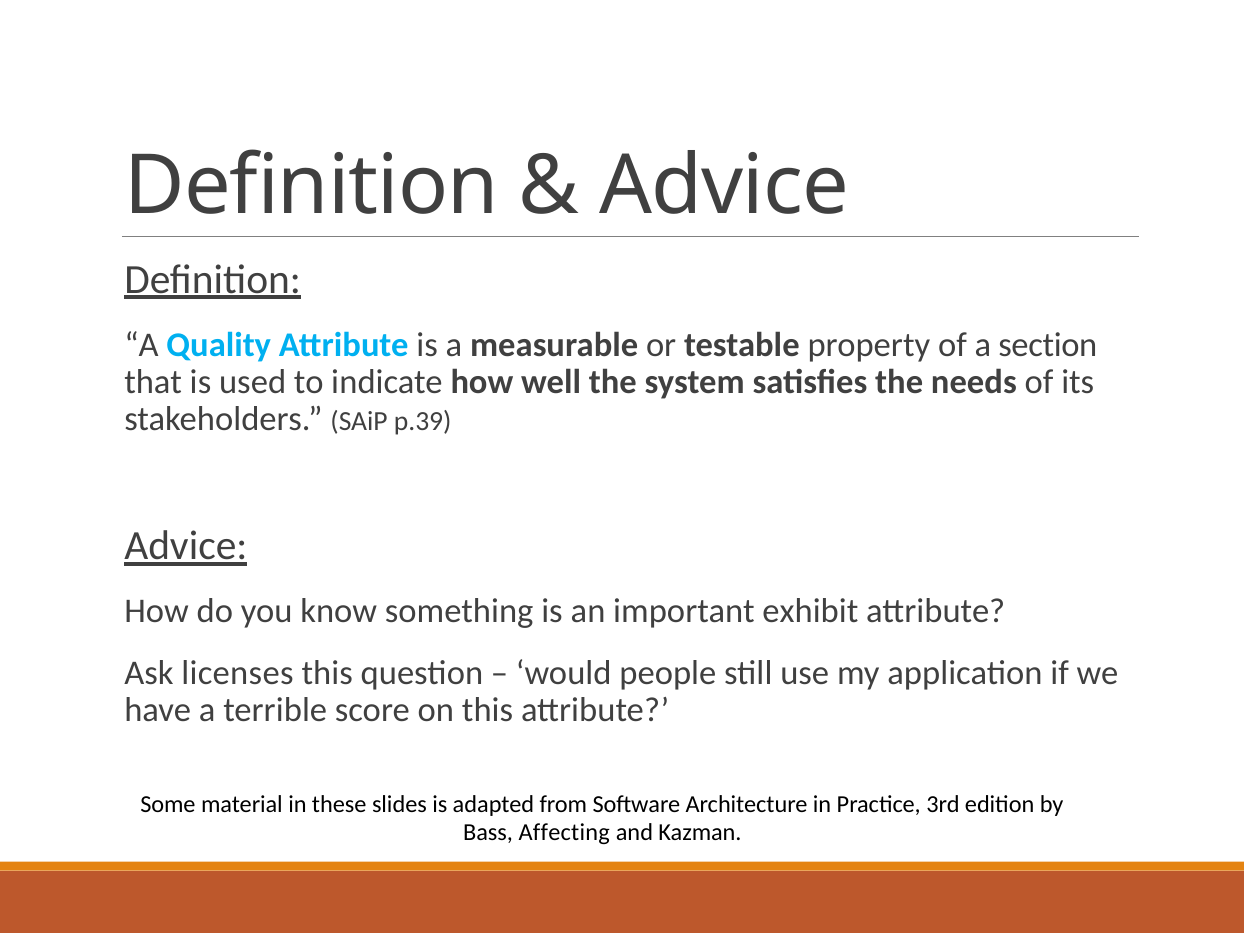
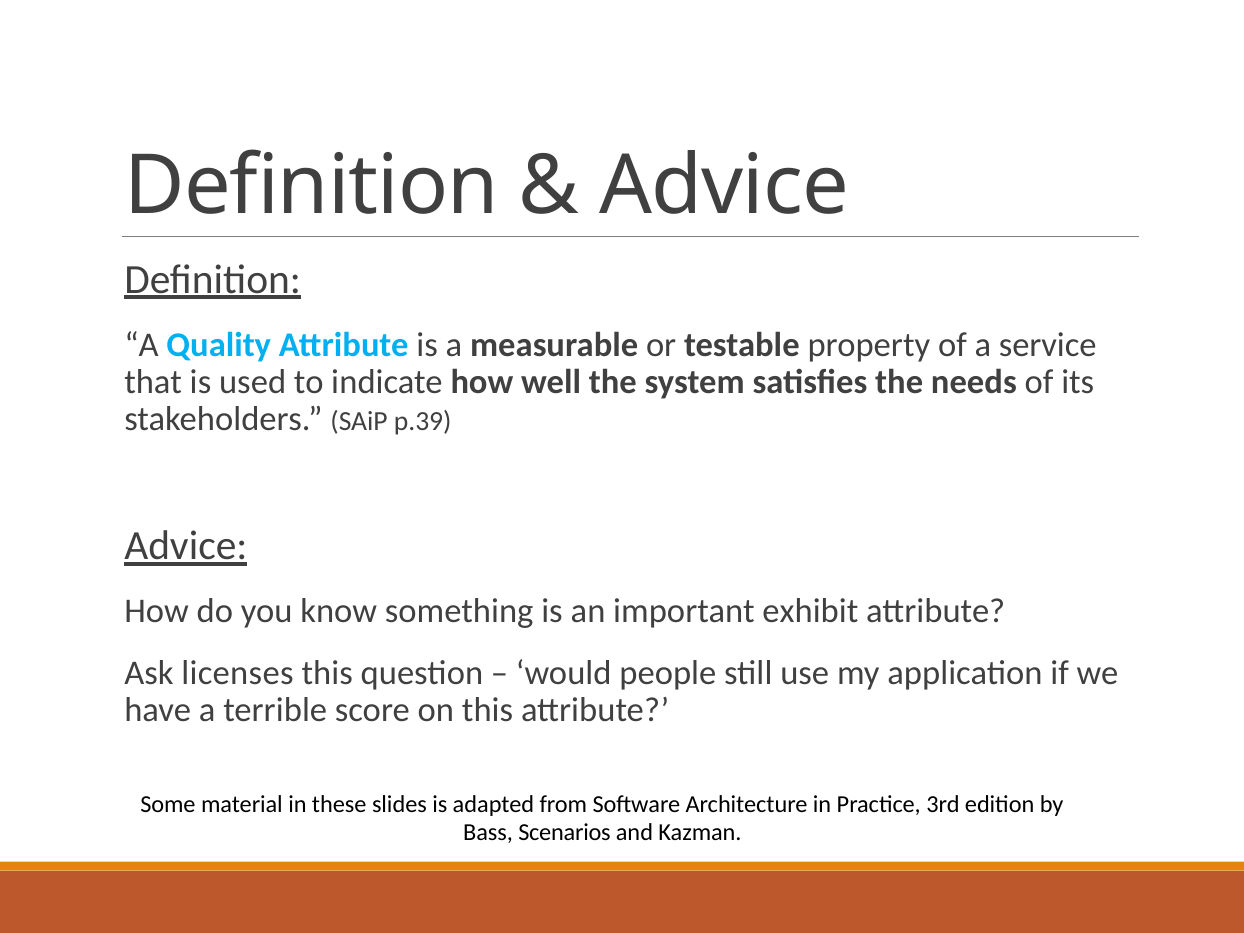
section: section -> service (1048, 345)
Affecting: Affecting -> Scenarios (564, 833)
